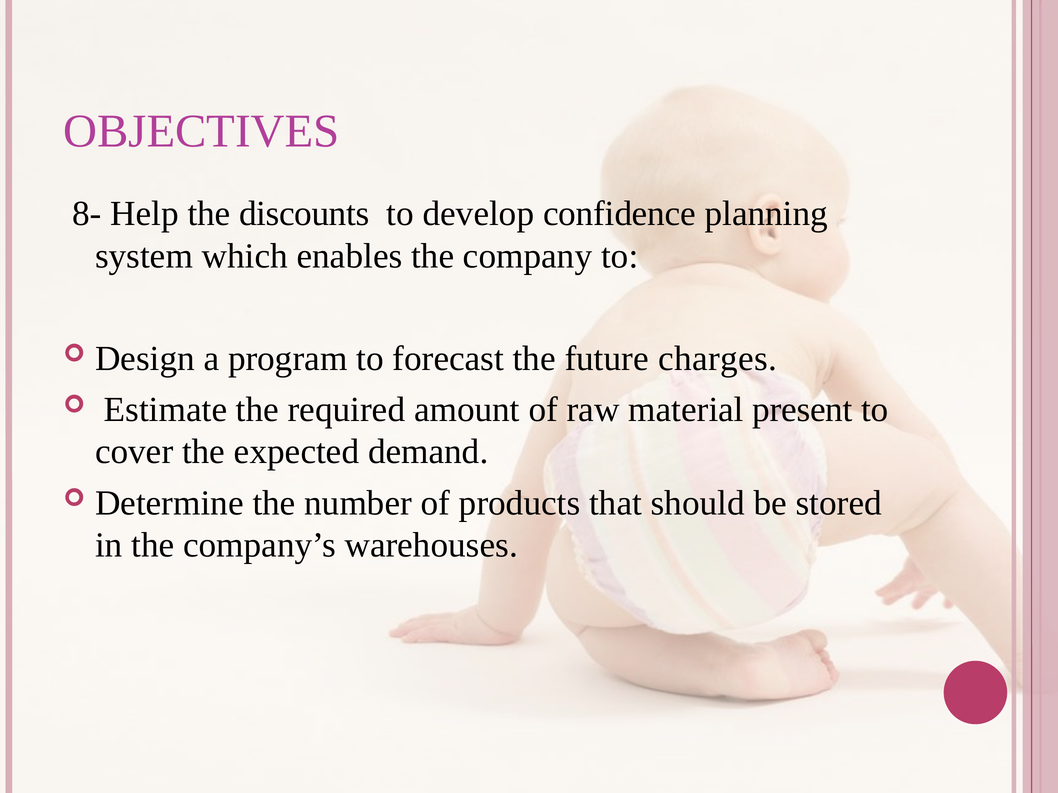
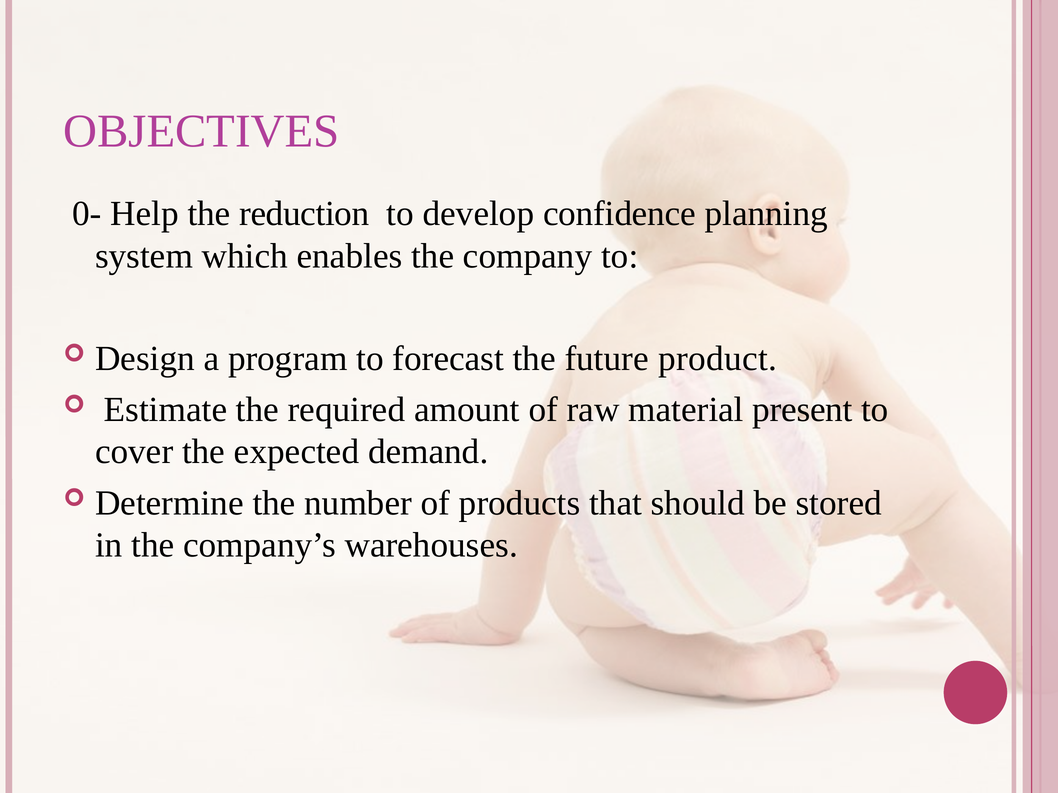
8-: 8- -> 0- (87, 214)
discounts: discounts -> reduction (304, 214)
charges: charges -> product (718, 359)
